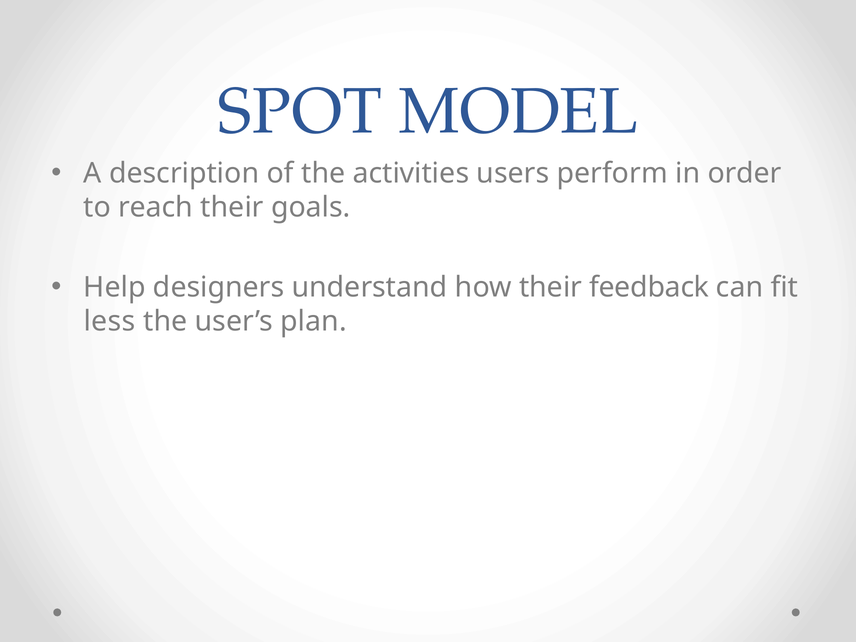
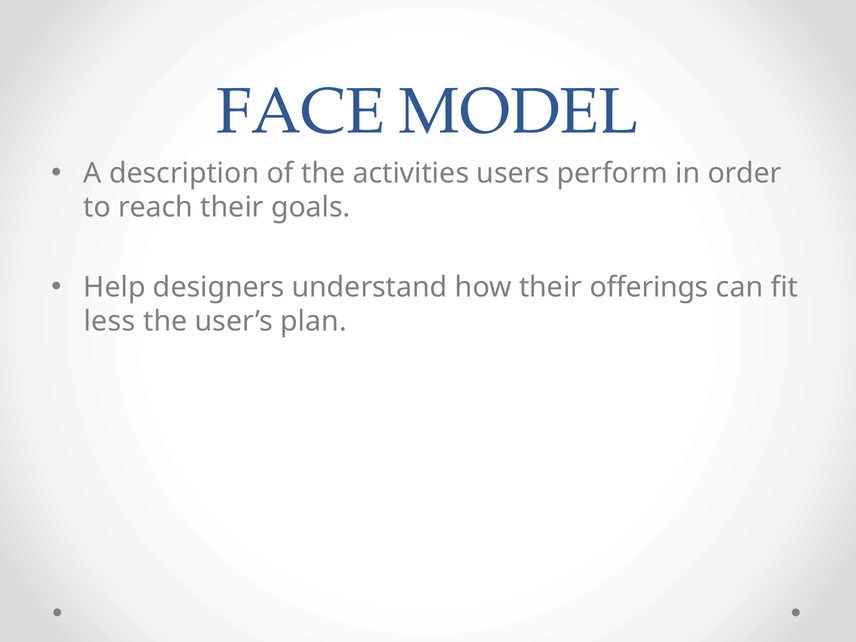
SPOT: SPOT -> FACE (301, 111)
feedback: feedback -> offerings (649, 287)
